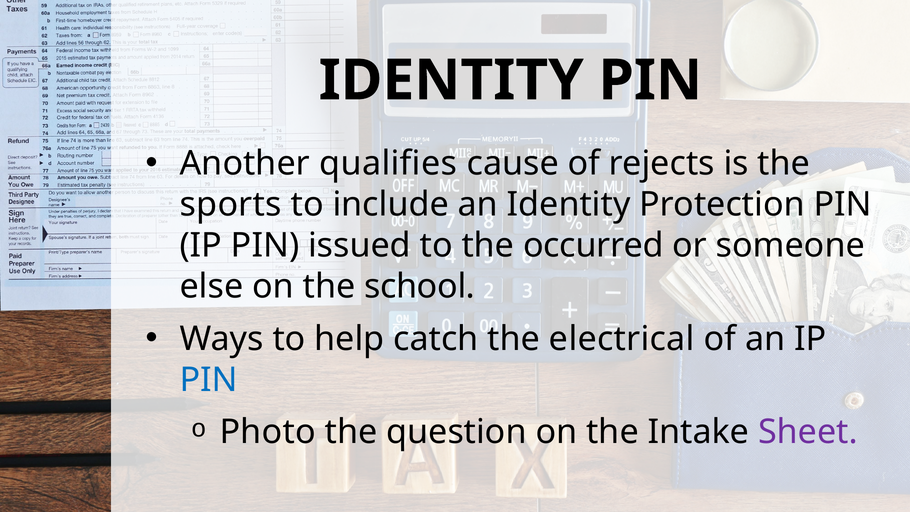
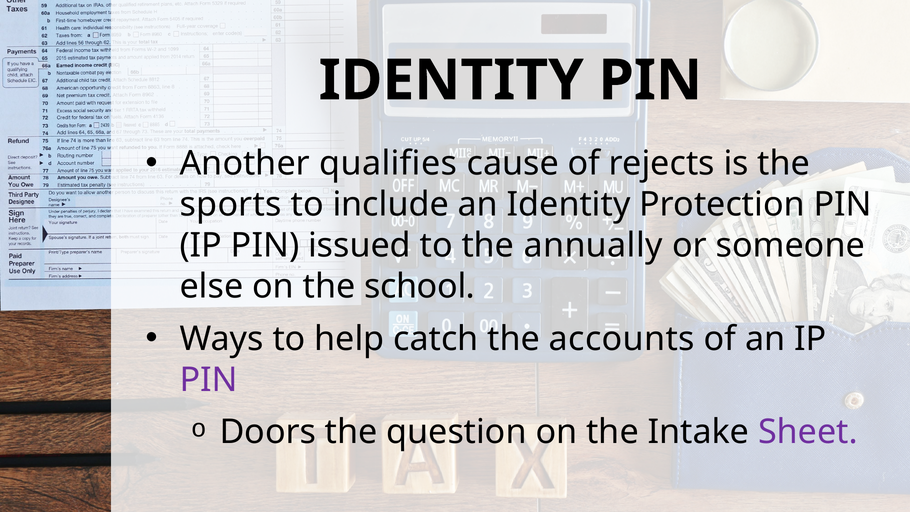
occurred: occurred -> annually (593, 246)
electrical: electrical -> accounts (622, 339)
PIN colour: blue -> purple (209, 380)
Photo: Photo -> Doors (268, 432)
